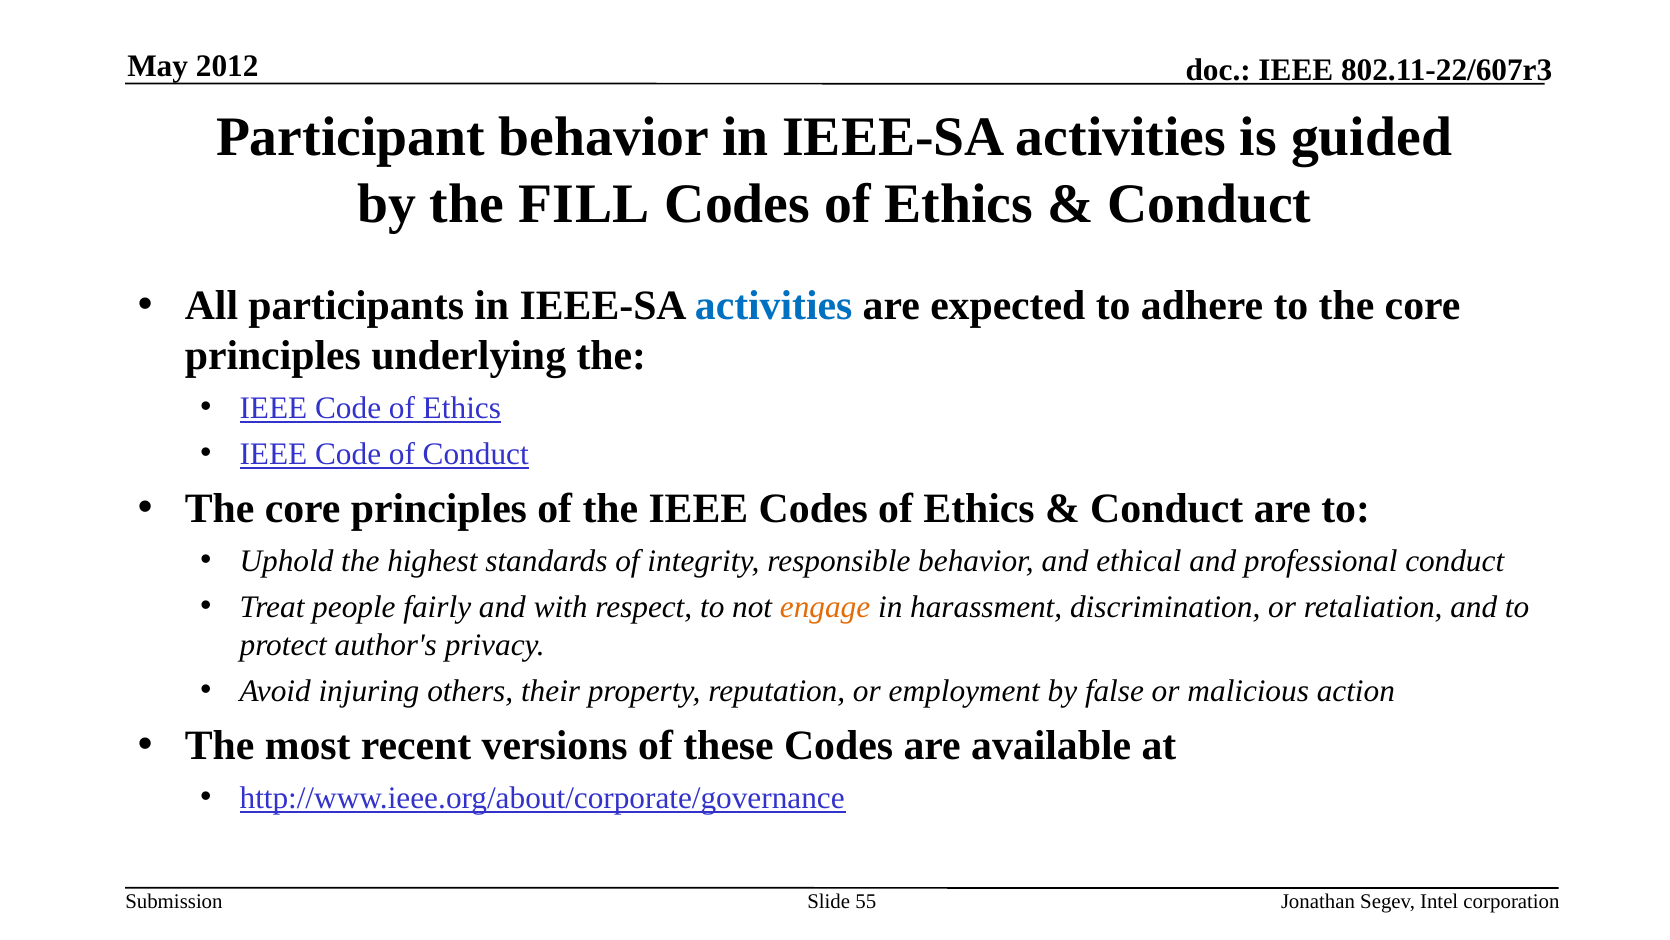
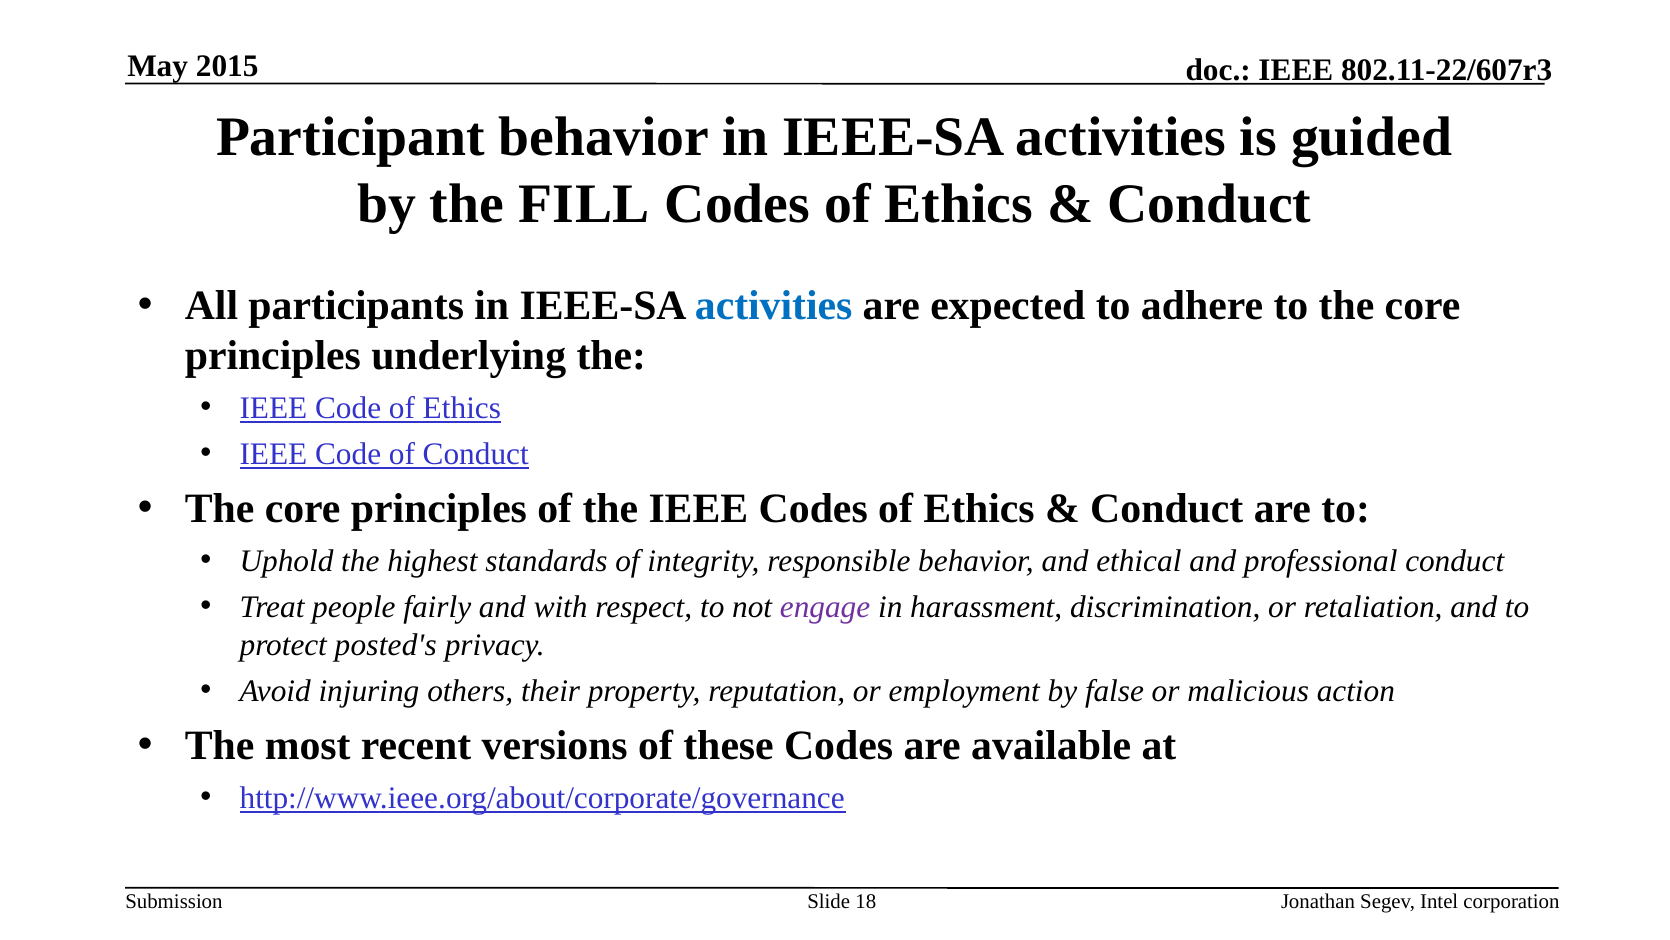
2012: 2012 -> 2015 (227, 66)
engage colour: orange -> purple (825, 607)
author's: author's -> posted's (386, 644)
55: 55 -> 18 (866, 901)
